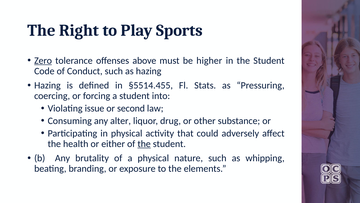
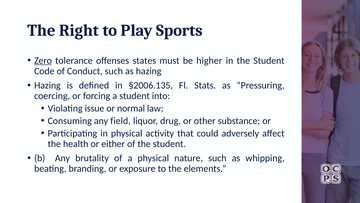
above: above -> states (144, 60)
§5514.455: §5514.455 -> §2006.135 (151, 85)
second: second -> normal (131, 108)
alter: alter -> field (121, 121)
the underline: present -> none (144, 143)
